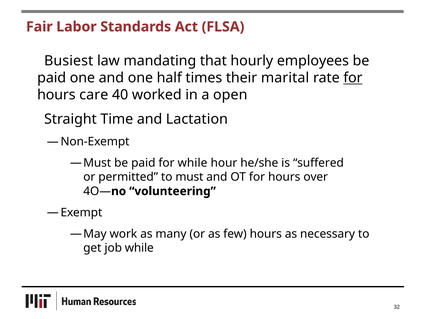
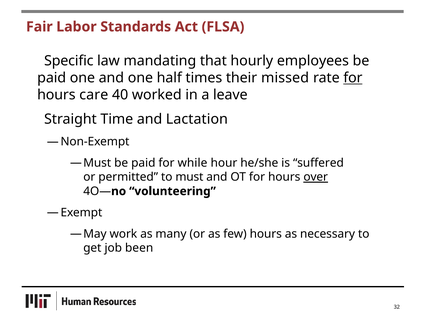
Busiest: Busiest -> Specific (69, 61)
marital: marital -> missed (285, 78)
open: open -> leave (230, 95)
over underline: none -> present (316, 177)
job while: while -> been (139, 248)
